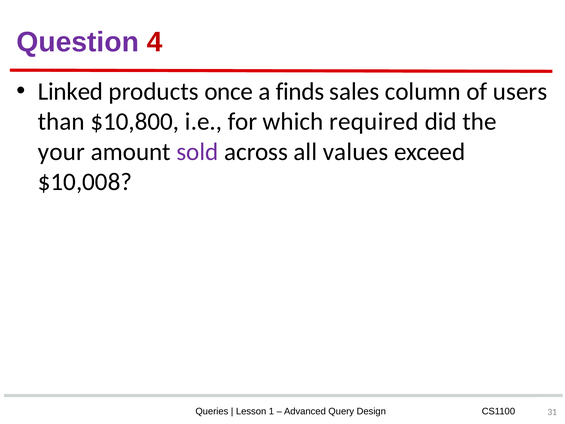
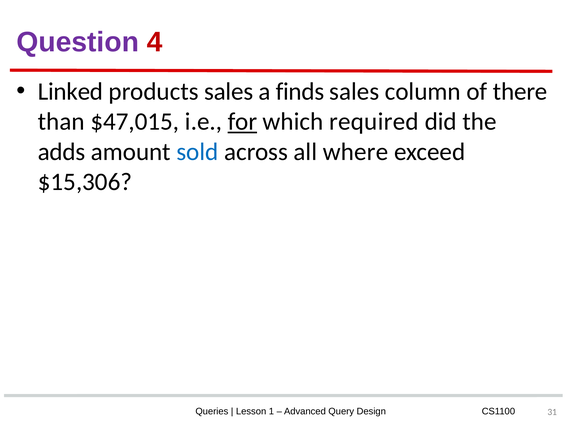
products once: once -> sales (229, 91)
users: users -> there (520, 91)
$10,800: $10,800 -> $47,015 (135, 122)
for underline: none -> present (242, 122)
your: your -> adds (62, 152)
sold colour: purple -> blue (197, 152)
values: values -> where (356, 152)
$10,008: $10,008 -> $15,306 (85, 182)
